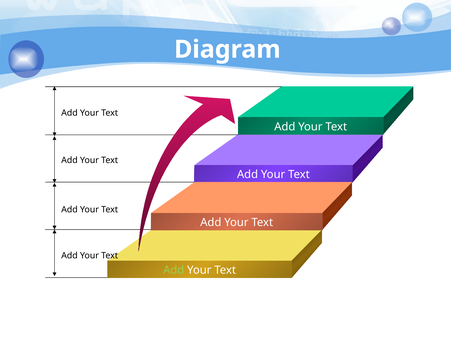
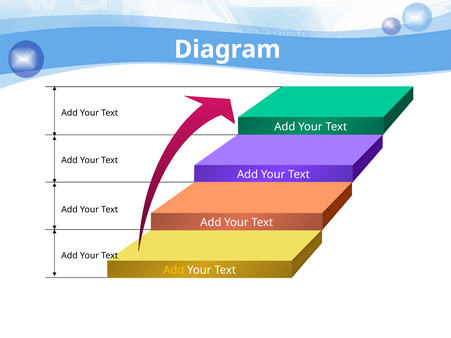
Add colour: light green -> yellow (174, 270)
